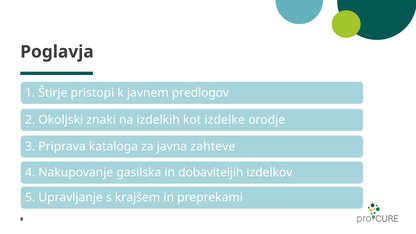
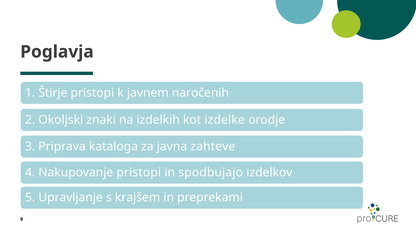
predlogov: predlogov -> naročenih (200, 93)
Nakupovanje gasilska: gasilska -> pristopi (139, 173)
dobaviteljih: dobaviteljih -> spodbujajo (211, 173)
